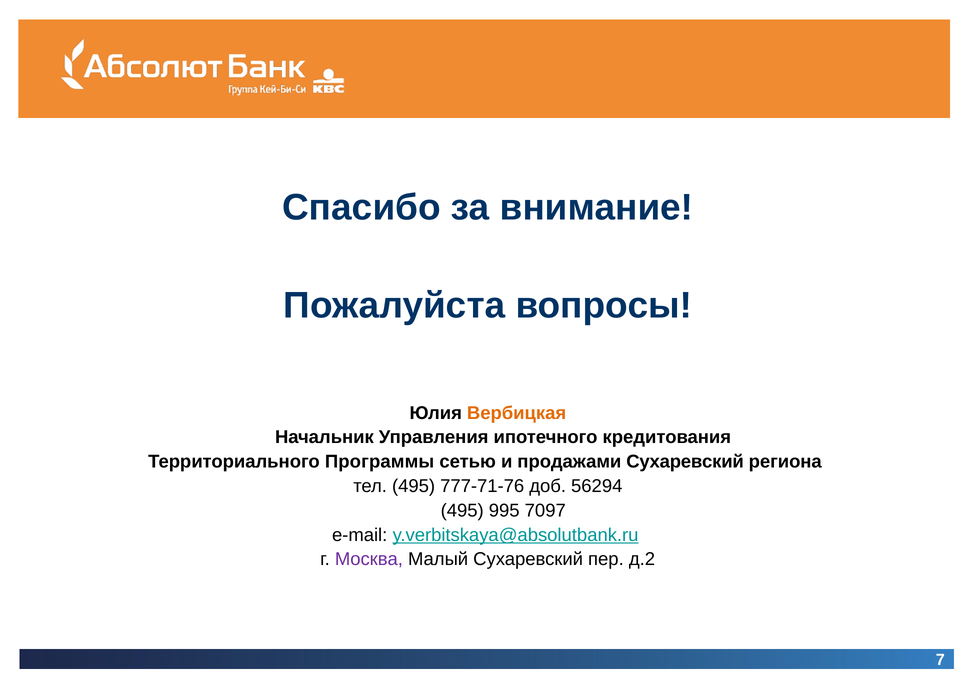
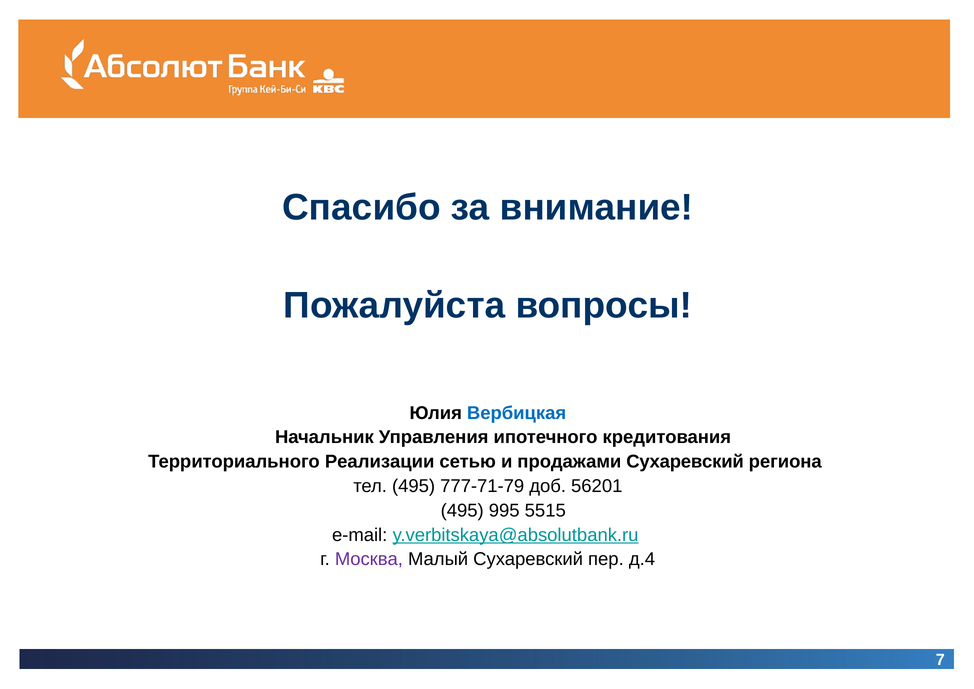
Вербицкая colour: orange -> blue (517, 413)
Программы: Программы -> Реализации (380, 462)
777-71-76: 777-71-76 -> 777-71-79 (482, 486)
56294: 56294 -> 56201 (597, 486)
7097: 7097 -> 5515 (545, 510)
д.2: д.2 -> д.4 (642, 559)
